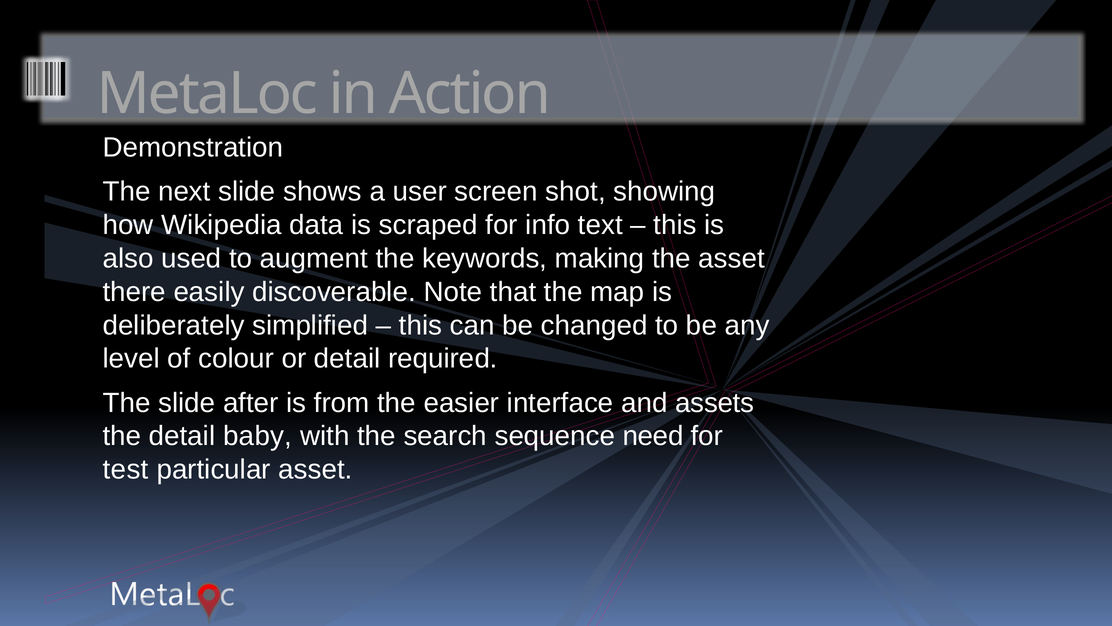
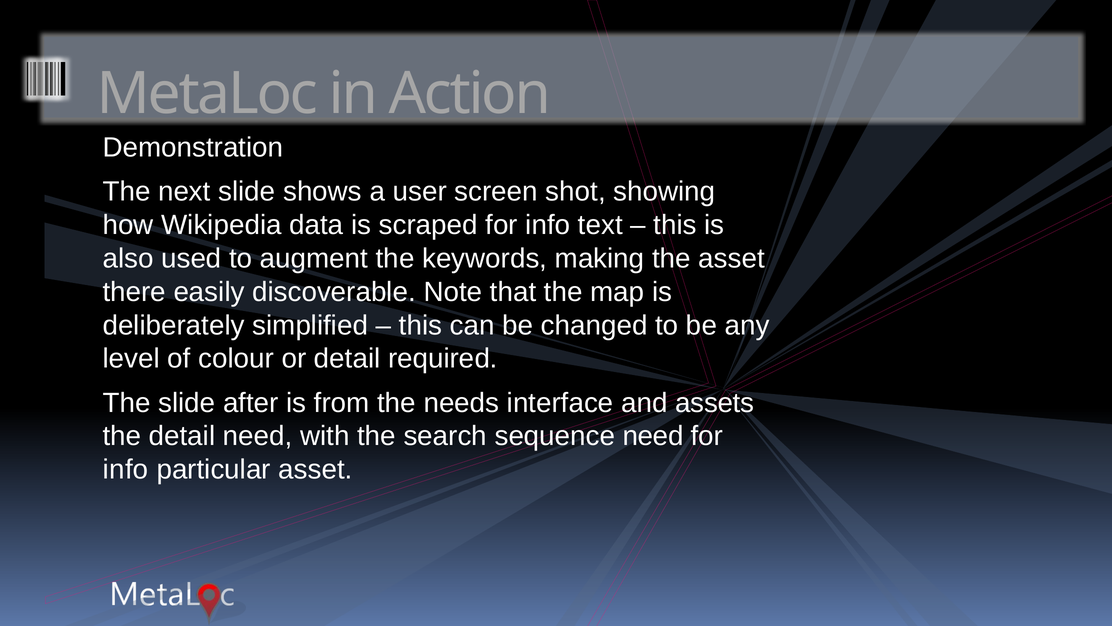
easier: easier -> needs (461, 403)
detail baby: baby -> need (258, 436)
test: test -> info (126, 469)
